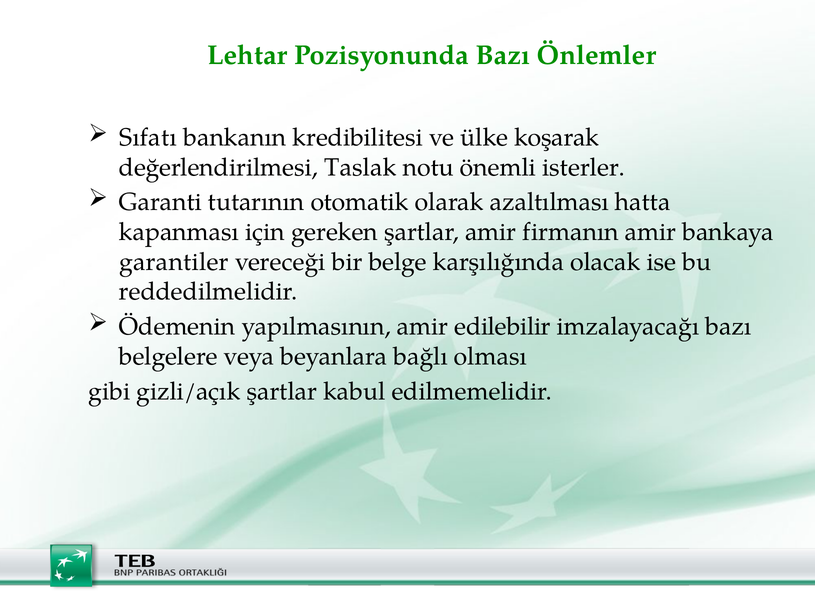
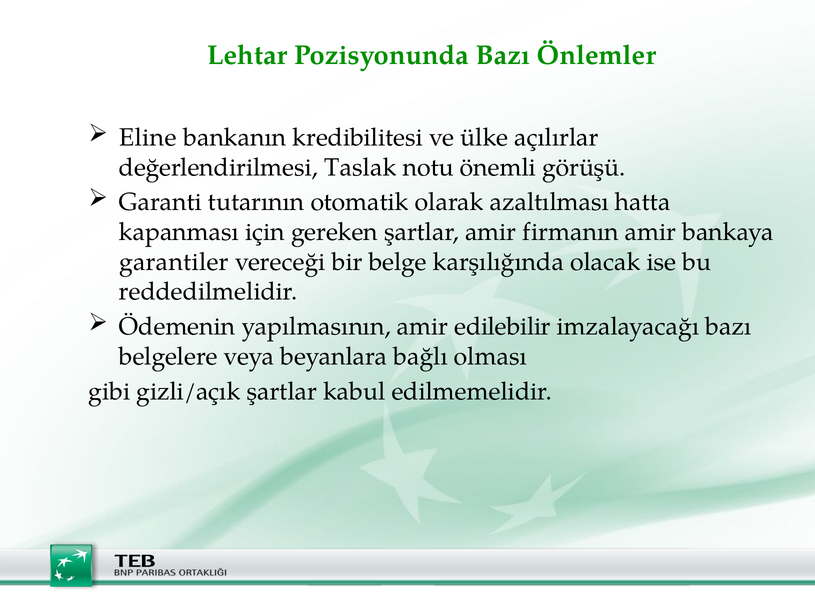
Sıfatı: Sıfatı -> Eline (148, 138)
koşarak: koşarak -> açılırlar (556, 138)
isterler: isterler -> görüşü (584, 167)
